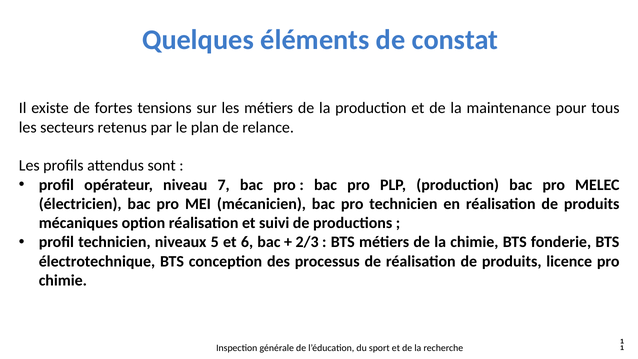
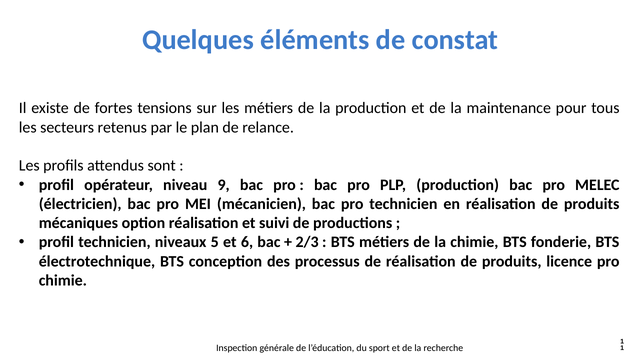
7: 7 -> 9 (224, 185)
